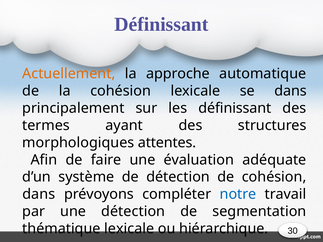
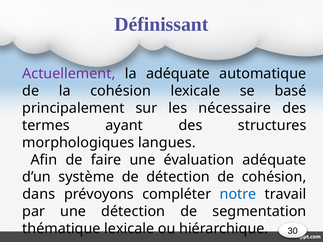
Actuellement colour: orange -> purple (69, 74)
la approche: approche -> adéquate (178, 74)
se dans: dans -> basé (290, 91)
les définissant: définissant -> nécessaire (235, 108)
attentes: attentes -> langues (167, 143)
